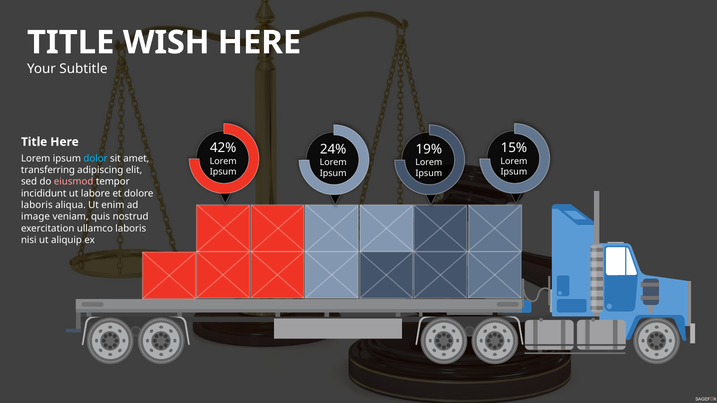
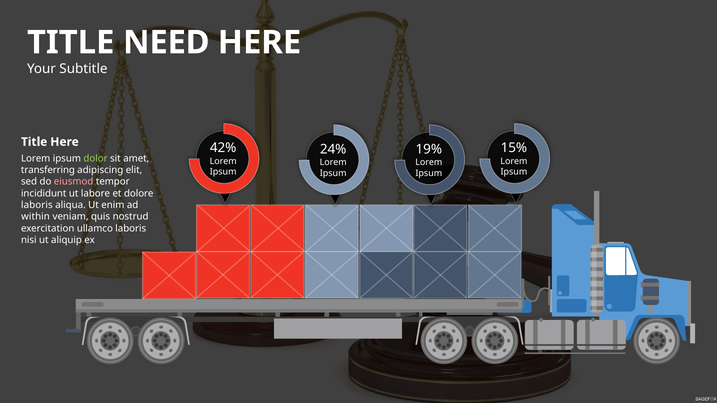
WISH: WISH -> NEED (166, 43)
dolor colour: light blue -> light green (96, 158)
image: image -> within (36, 217)
